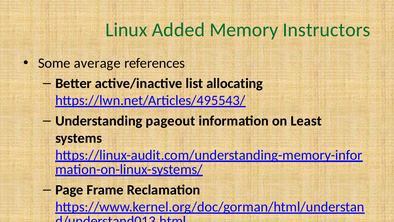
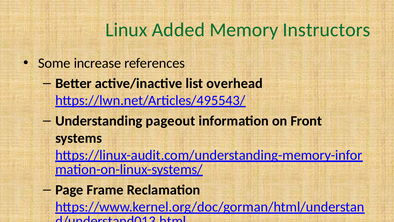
average: average -> increase (97, 63)
allocating: allocating -> overhead (235, 83)
Least: Least -> Front (306, 121)
